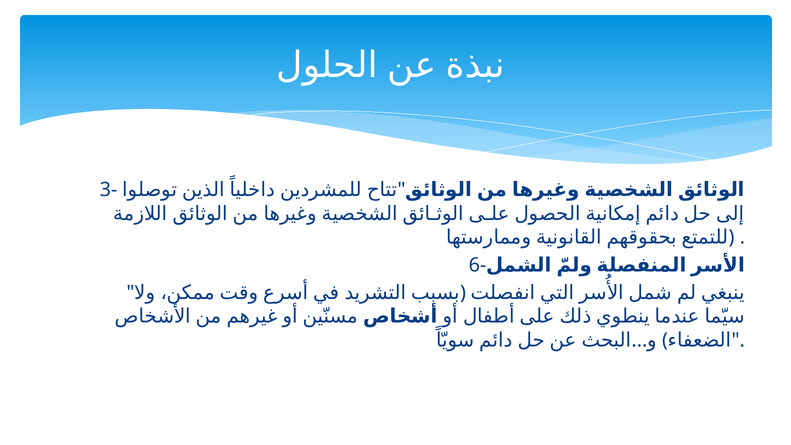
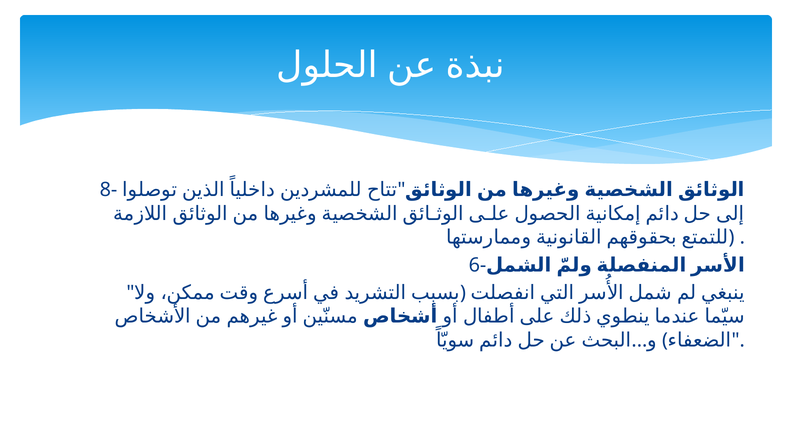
3-: 3- -> 8- (108, 190)
